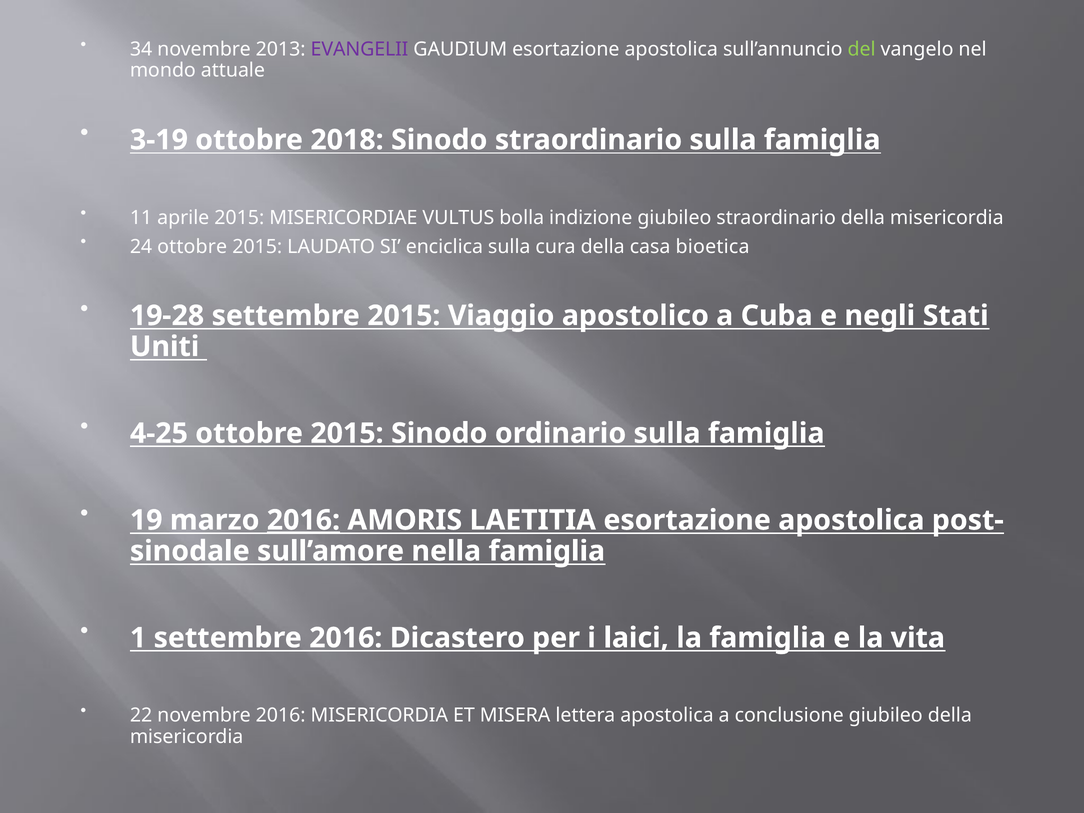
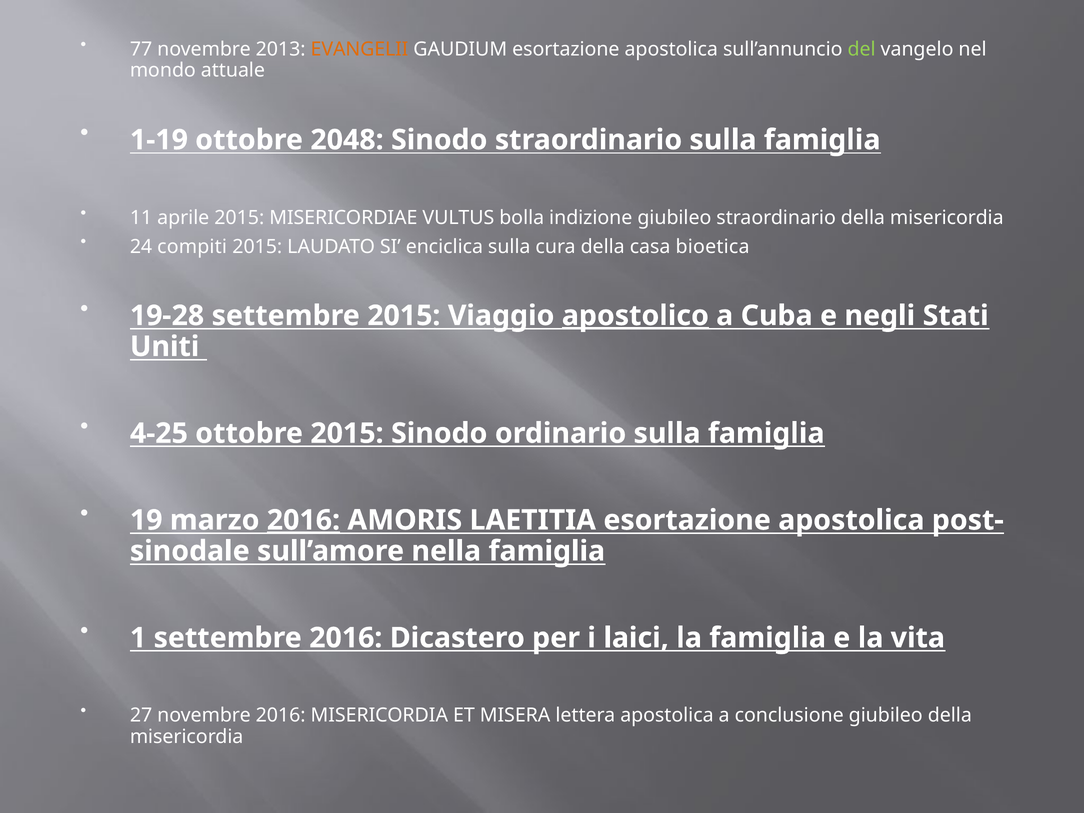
34: 34 -> 77 (141, 49)
EVANGELII colour: purple -> orange (359, 49)
3-19: 3-19 -> 1-19 (159, 140)
2018: 2018 -> 2048 (347, 140)
24 ottobre: ottobre -> compiti (192, 247)
apostolico underline: none -> present (635, 316)
22: 22 -> 27 (141, 715)
